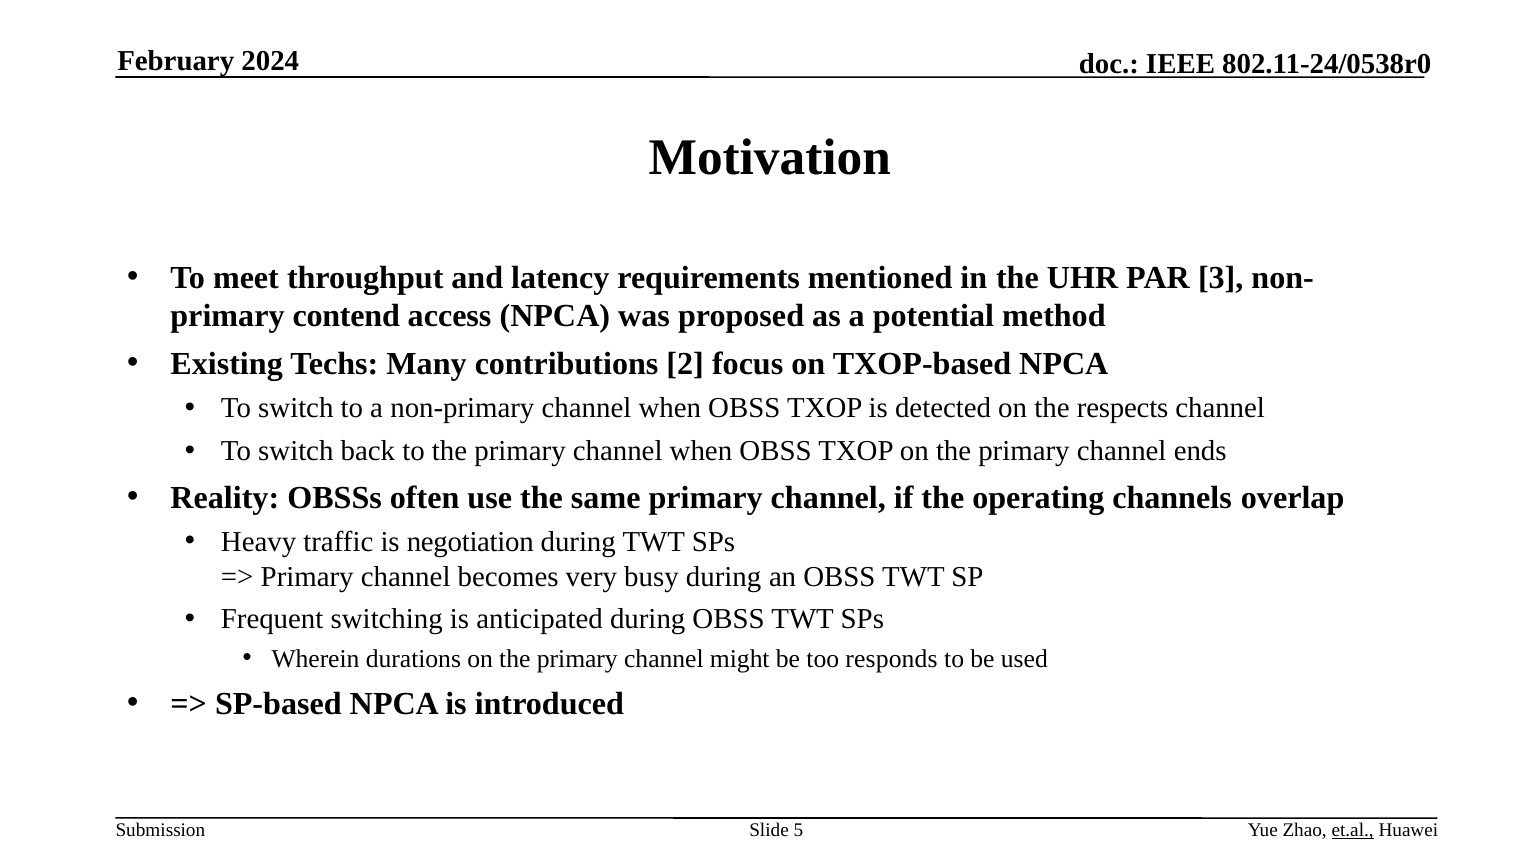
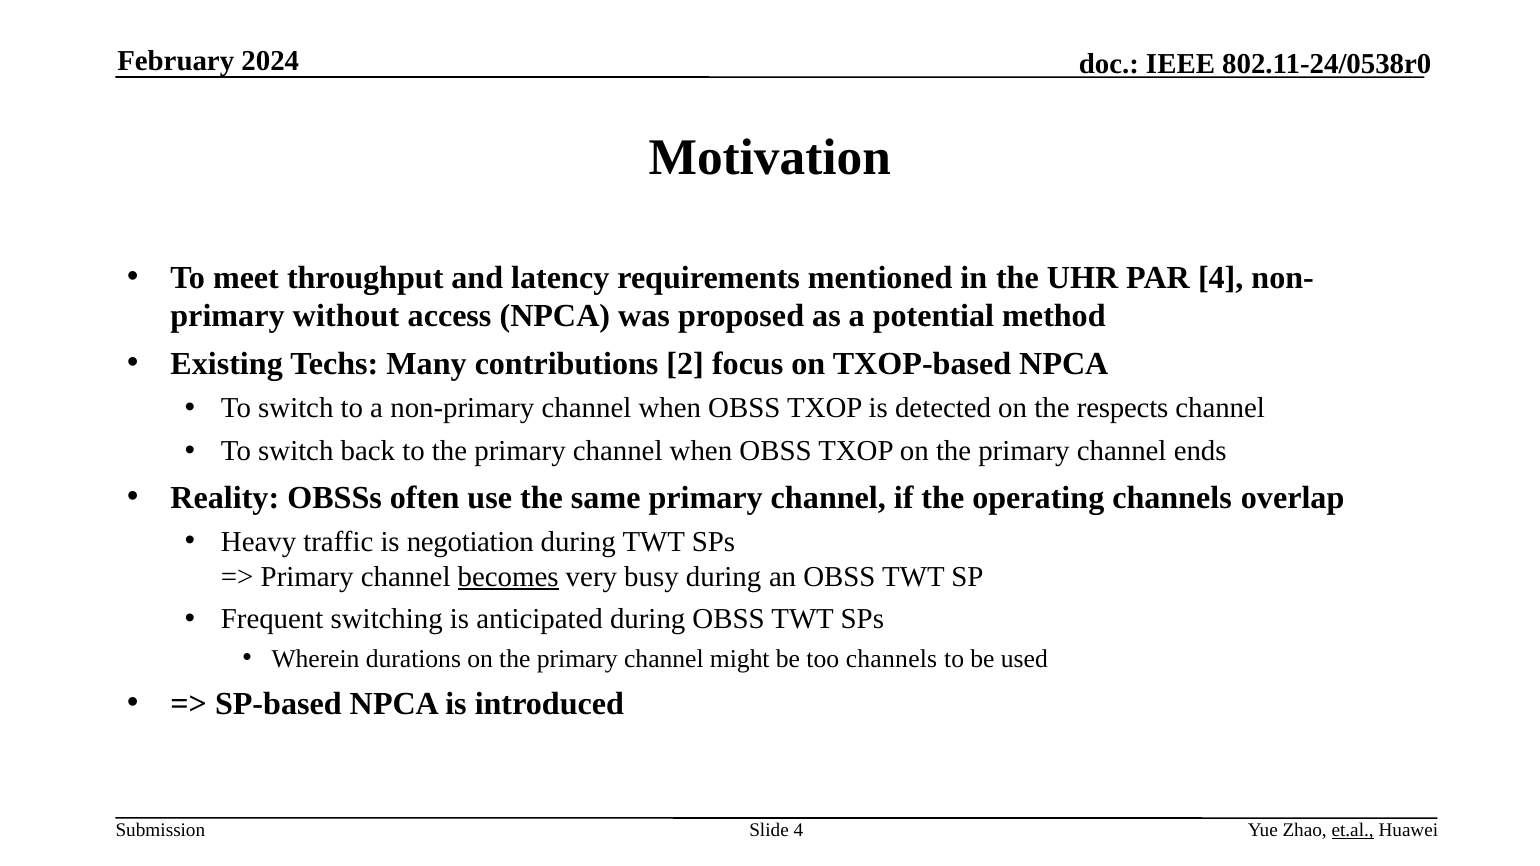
PAR 3: 3 -> 4 (1221, 278)
contend: contend -> without (346, 316)
becomes underline: none -> present (508, 577)
too responds: responds -> channels (892, 659)
Slide 5: 5 -> 4 (798, 831)
